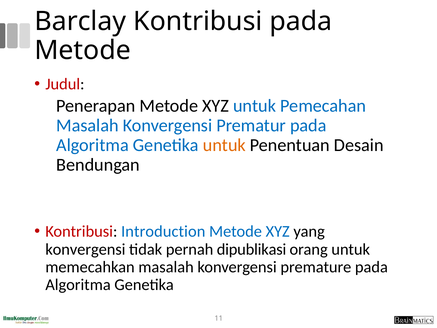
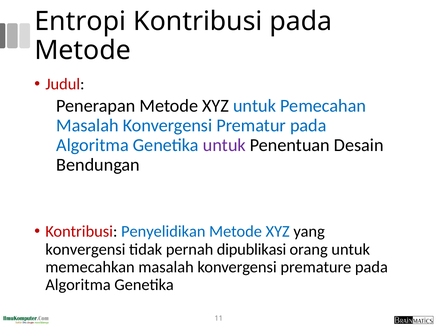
Barclay: Barclay -> Entropi (80, 21)
untuk colour: orange -> purple (224, 145)
Introduction: Introduction -> Penyelidikan (163, 231)
